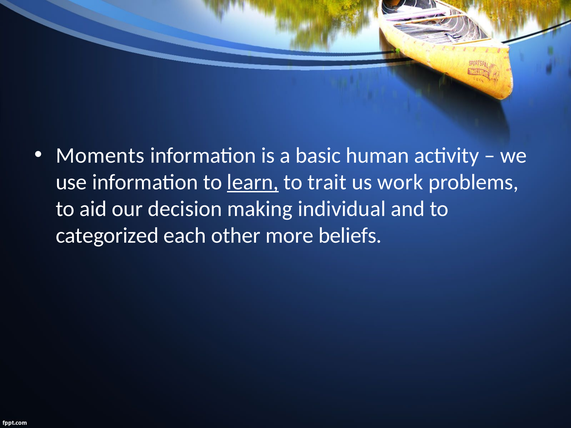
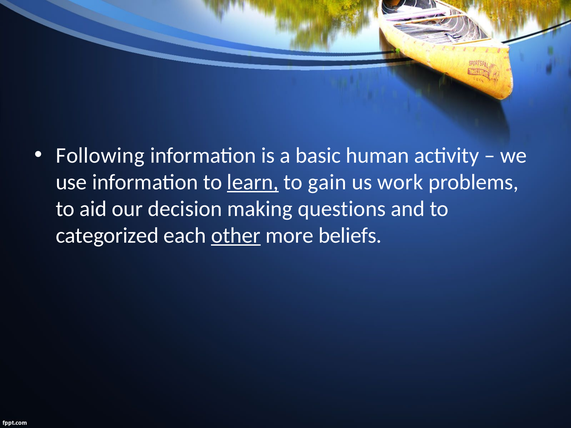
Moments: Moments -> Following (100, 156)
trait: trait -> gain (327, 182)
individual: individual -> questions (342, 209)
other underline: none -> present (236, 236)
